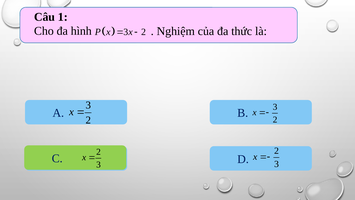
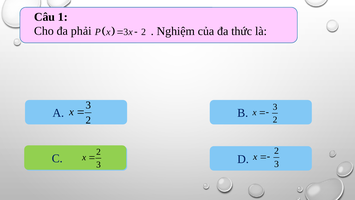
hình: hình -> phải (81, 31)
